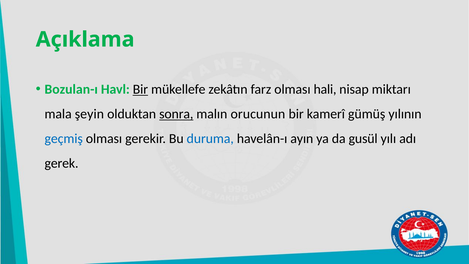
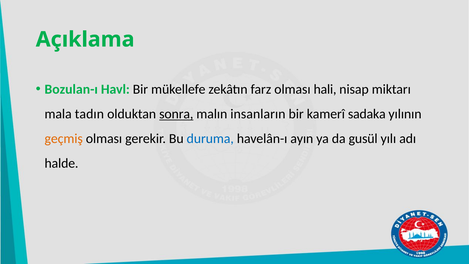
Bir underline: present -> none (140, 89)
şeyin: şeyin -> tadın (89, 114)
orucunun: orucunun -> insanların (258, 114)
gümüş: gümüş -> sadaka (367, 114)
geçmiş colour: blue -> orange (64, 139)
gerek: gerek -> halde (61, 163)
